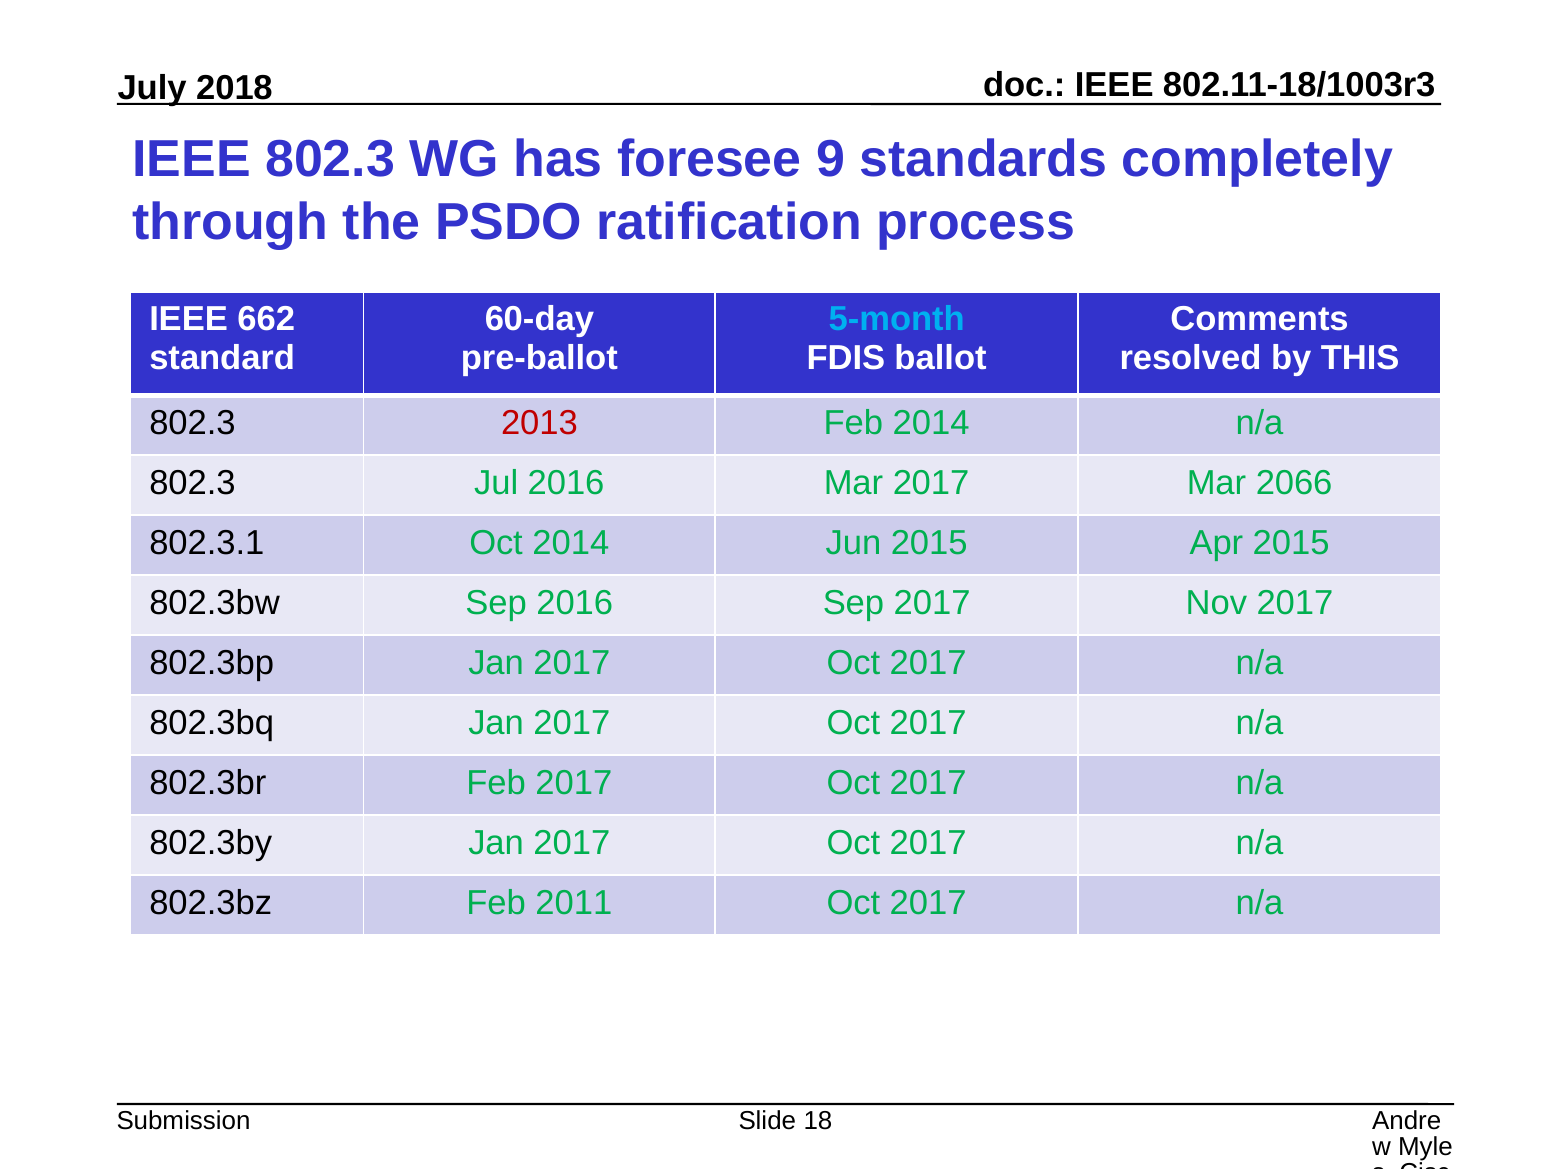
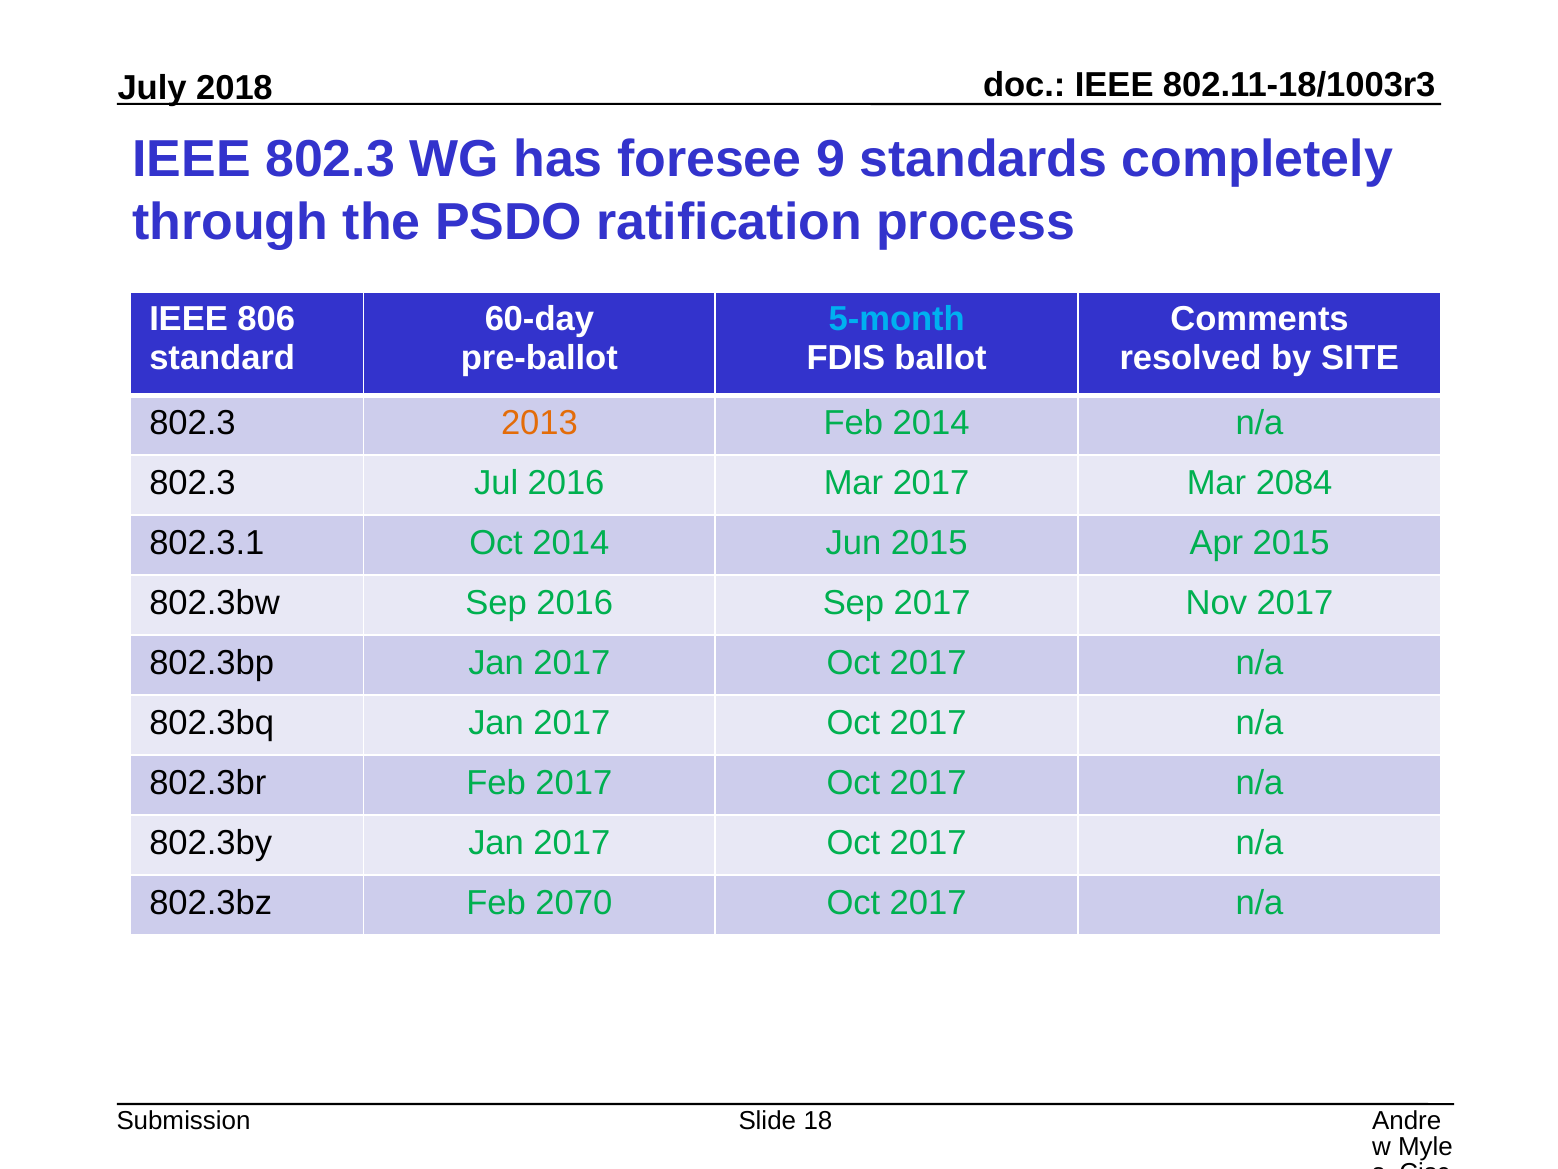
662: 662 -> 806 (266, 319)
THIS: THIS -> SITE (1360, 358)
2013 colour: red -> orange (539, 423)
2066: 2066 -> 2084 (1294, 483)
2011: 2011 -> 2070 (574, 902)
